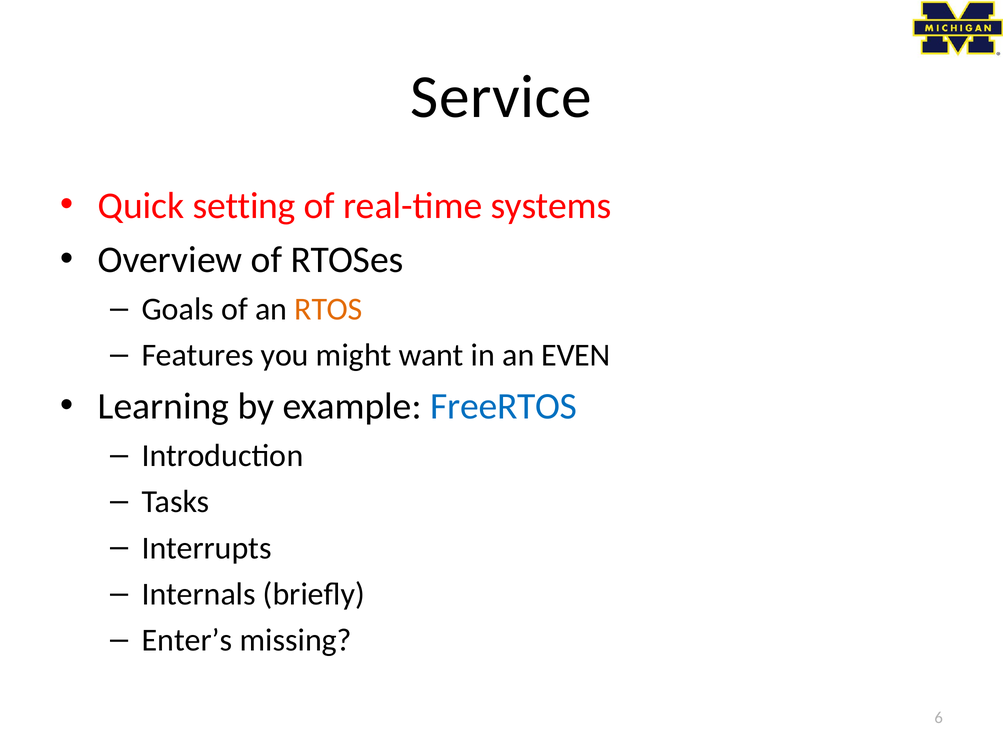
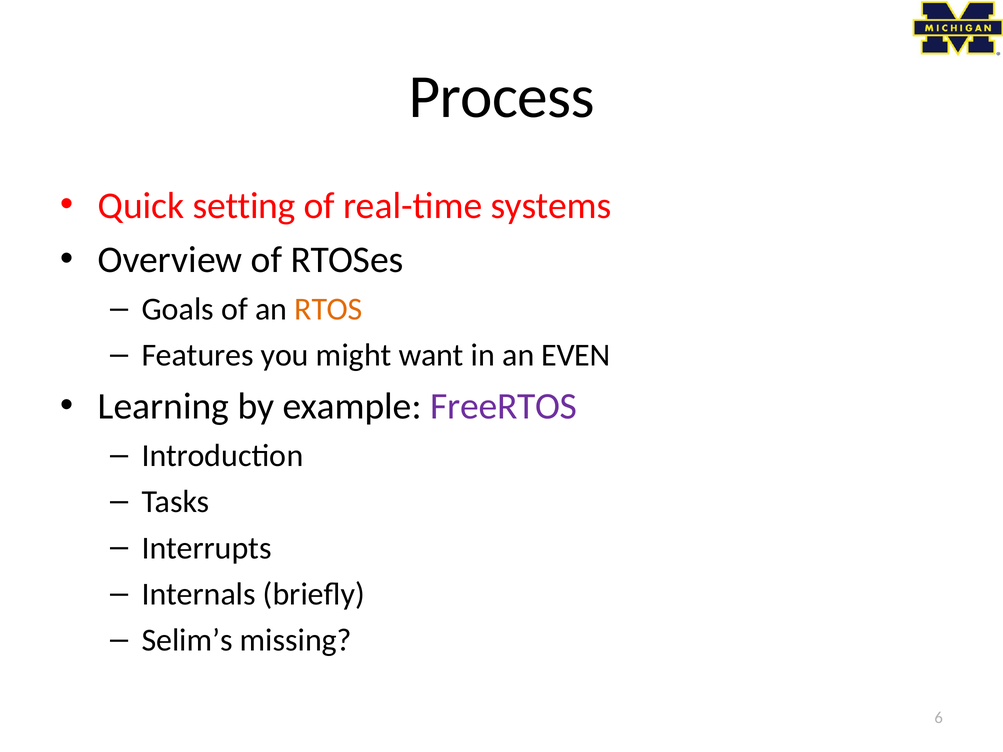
Service: Service -> Process (502, 97)
FreeRTOS colour: blue -> purple (504, 406)
Enter’s: Enter’s -> Selim’s (187, 641)
